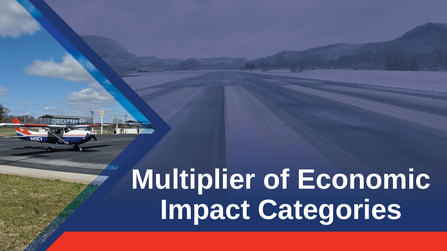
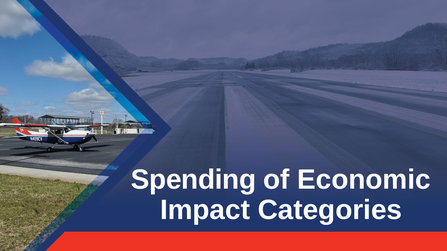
Multiplier: Multiplier -> Spending (194, 180)
